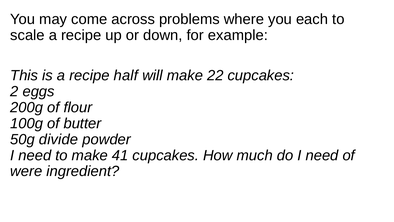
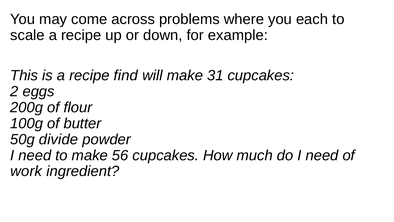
half: half -> find (126, 75)
22: 22 -> 31 (215, 75)
41: 41 -> 56 (120, 155)
were: were -> work (26, 171)
